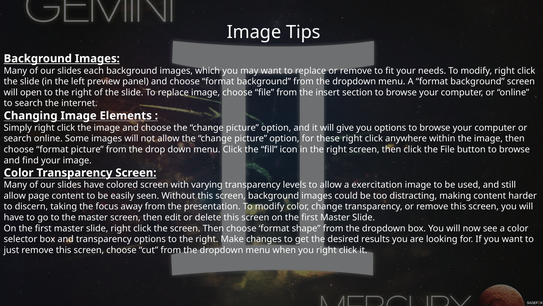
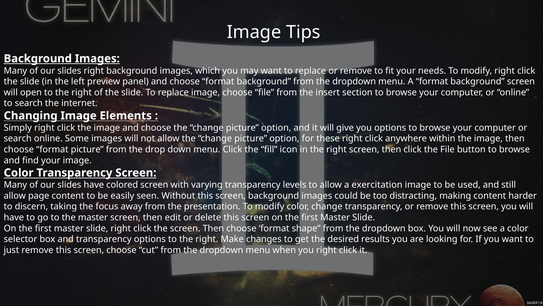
slides each: each -> right (94, 71)
